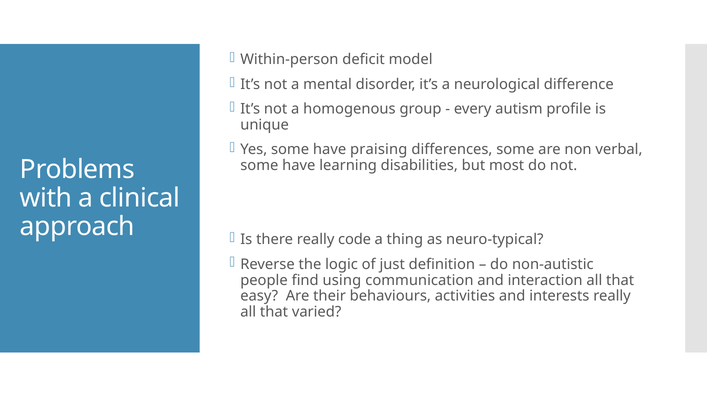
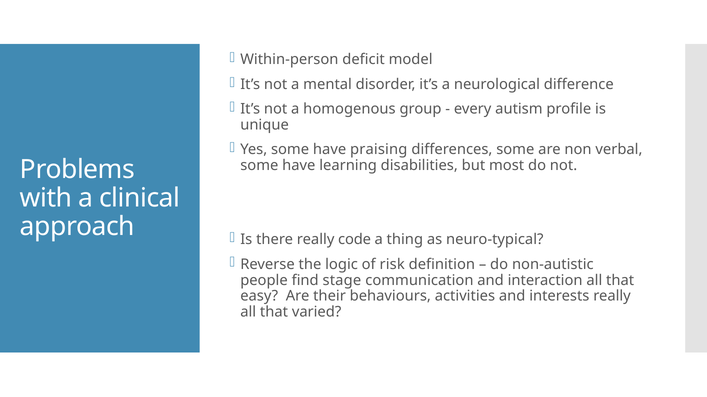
just: just -> risk (392, 265)
using: using -> stage (342, 281)
